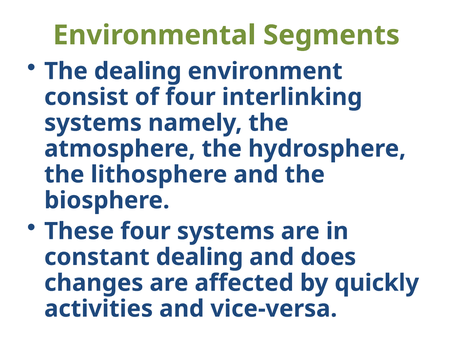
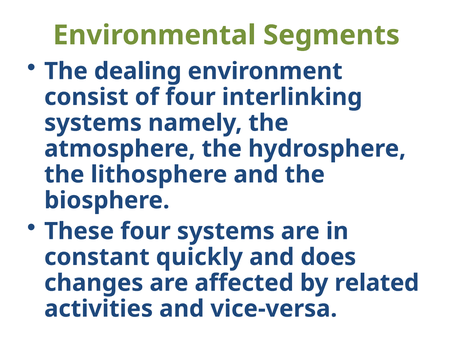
constant dealing: dealing -> quickly (199, 257)
quickly: quickly -> related (377, 283)
